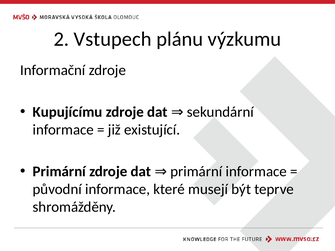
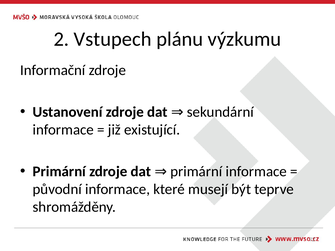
Kupujícímu: Kupujícímu -> Ustanovení (68, 112)
